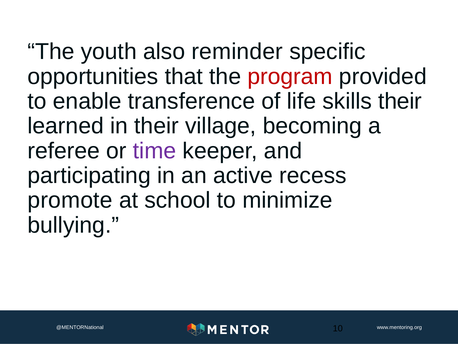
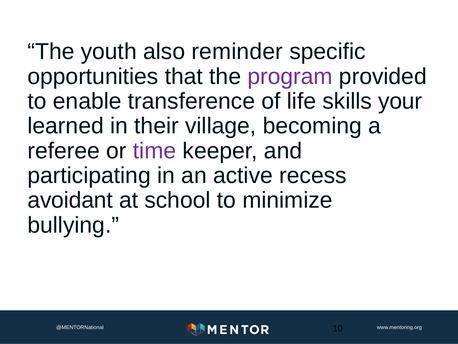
program colour: red -> purple (290, 76)
skills their: their -> your (400, 101)
promote: promote -> avoidant (70, 200)
